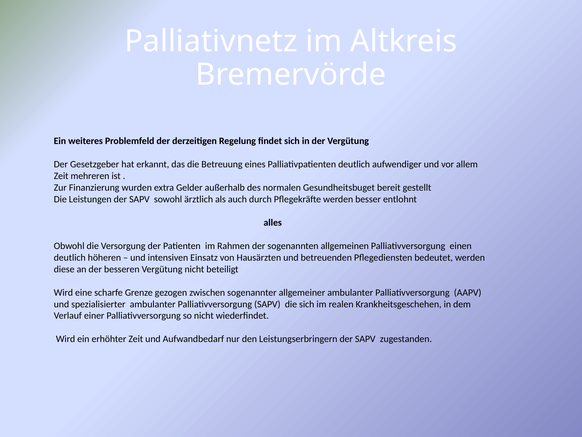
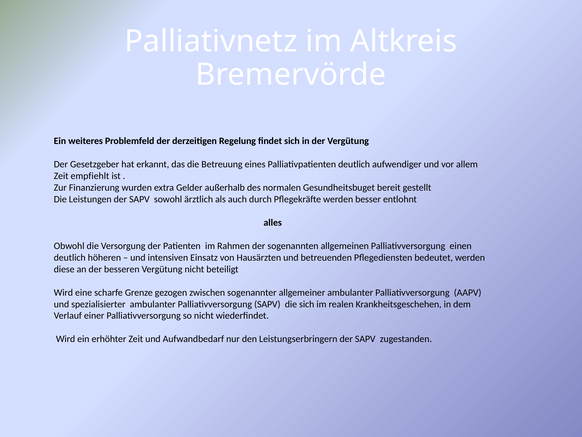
mehreren: mehreren -> empfiehlt (90, 176)
